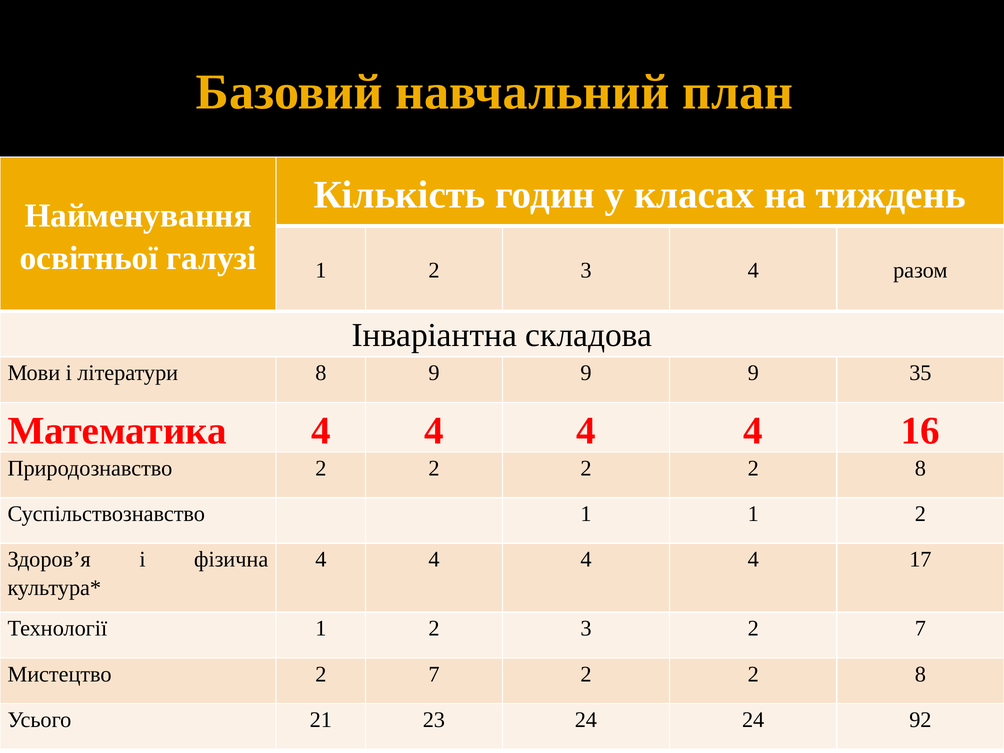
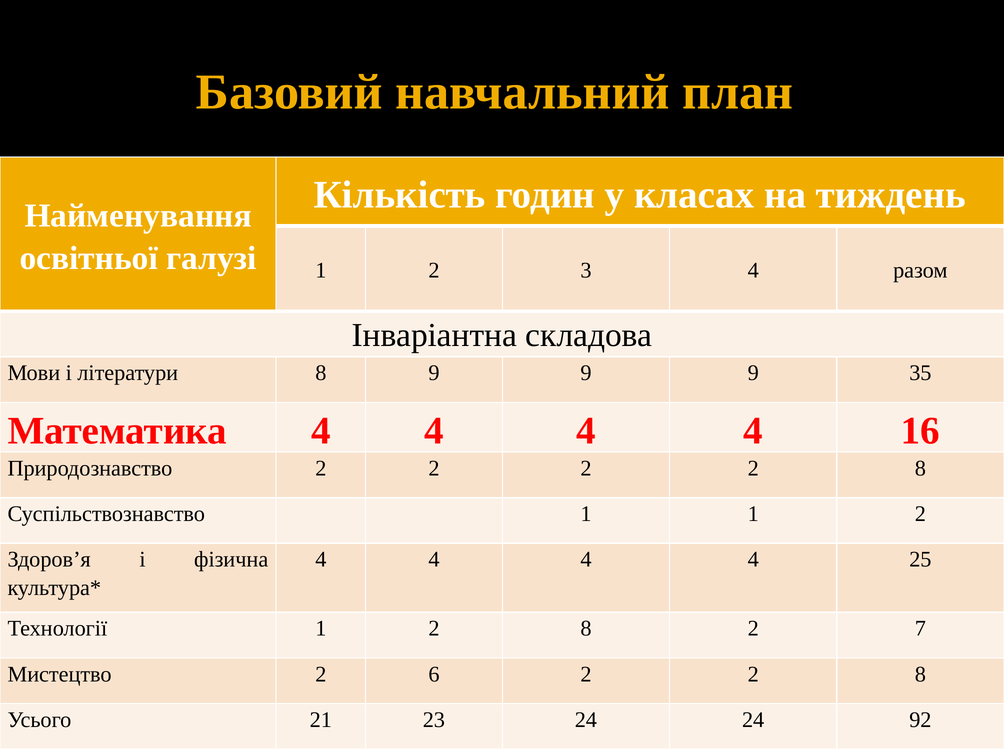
17: 17 -> 25 (920, 560)
Технології 1 2 3: 3 -> 8 (586, 629)
Мистецтво 2 7: 7 -> 6 (434, 674)
